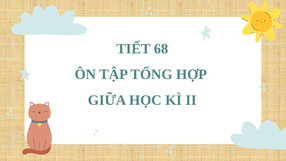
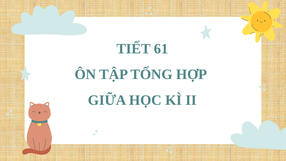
68: 68 -> 61 (161, 49)
